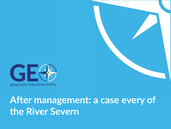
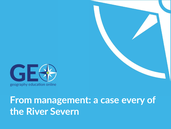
After: After -> From (21, 100)
